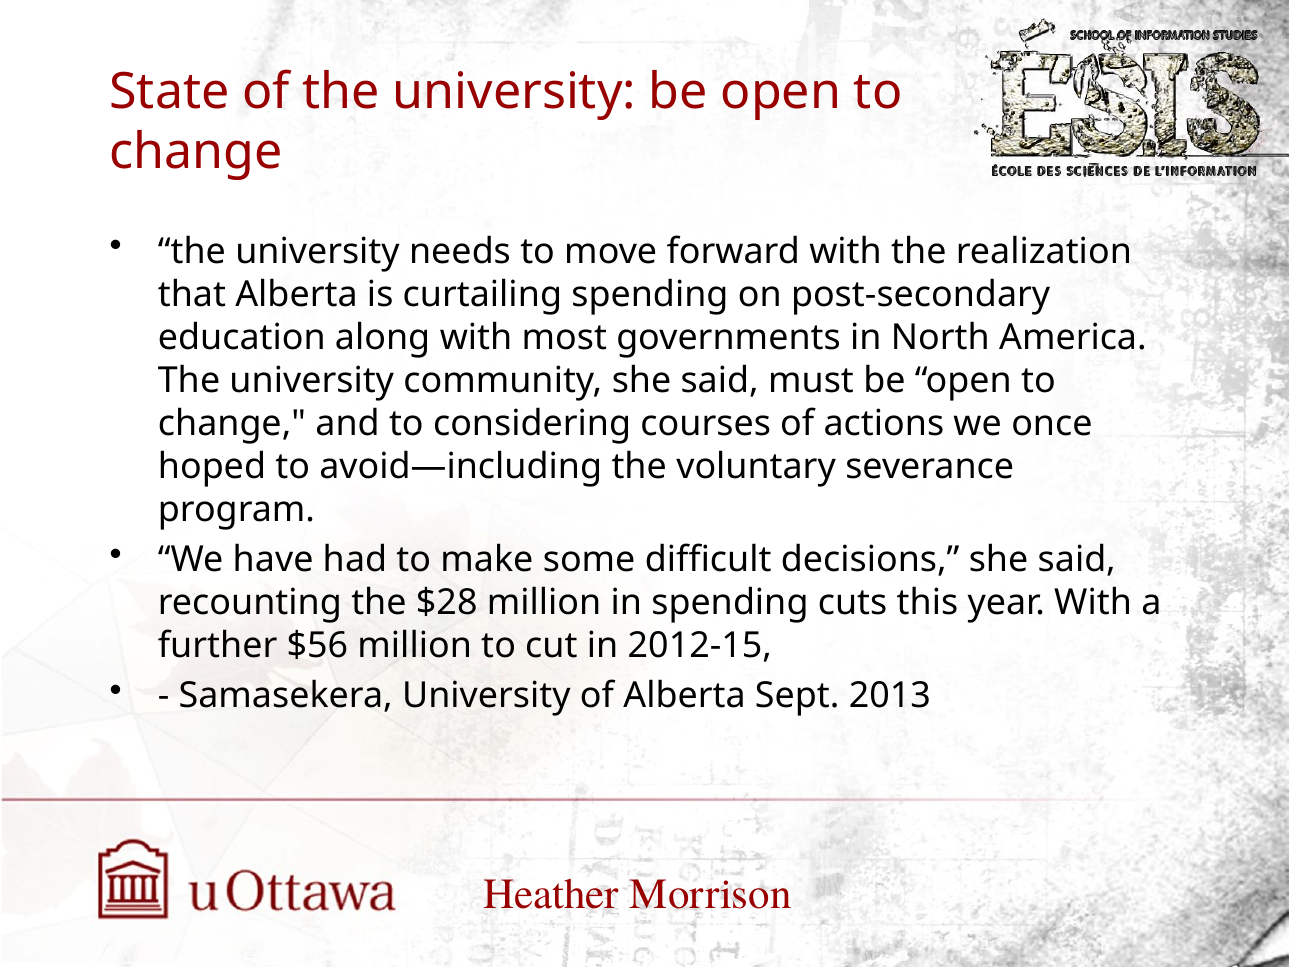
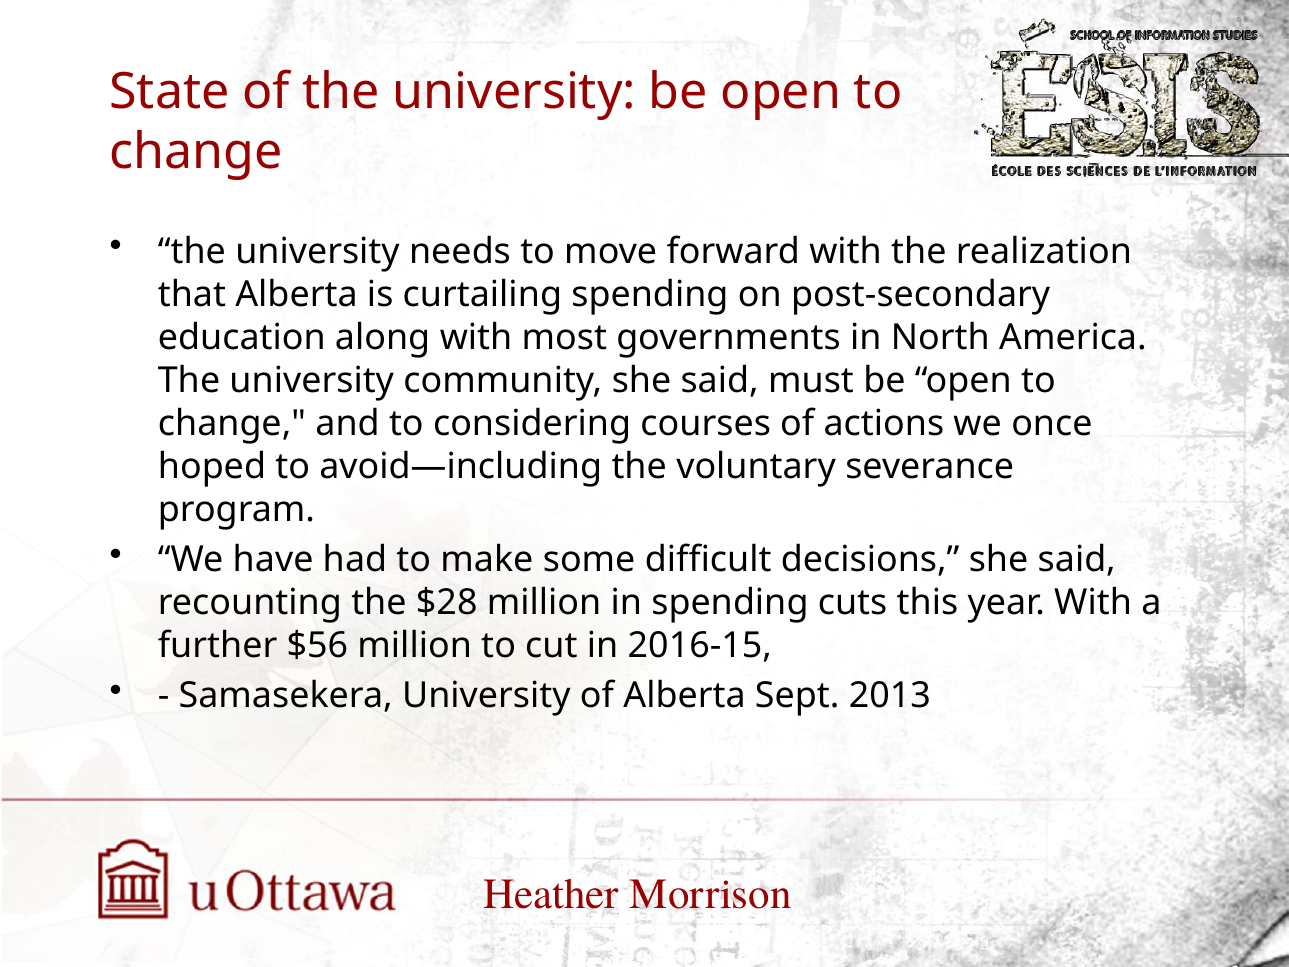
2012-15: 2012-15 -> 2016-15 (700, 646)
